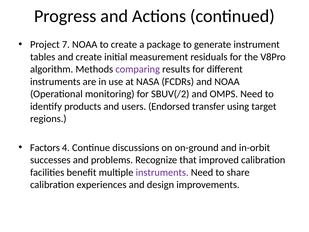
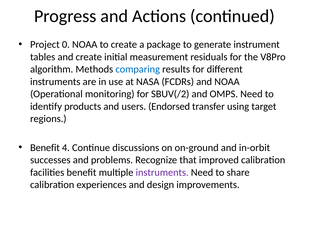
7: 7 -> 0 (66, 44)
comparing colour: purple -> blue (138, 69)
Factors: Factors -> Benefit (45, 147)
